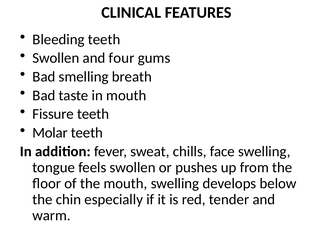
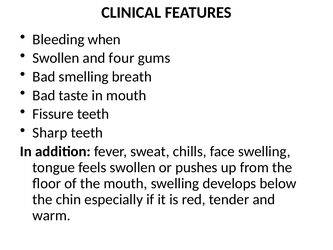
Bleeding teeth: teeth -> when (104, 39)
Molar: Molar -> Sharp (50, 133)
